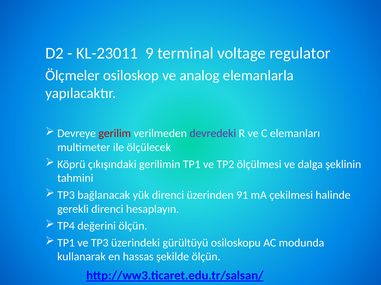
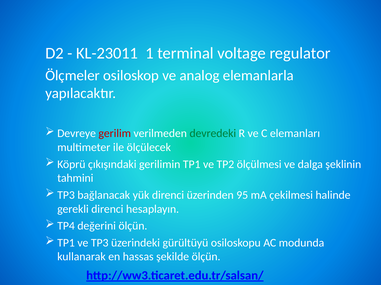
9: 9 -> 1 (150, 53)
devredeki colour: purple -> green (213, 134)
91: 91 -> 95 (242, 196)
